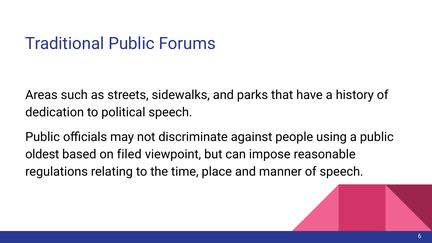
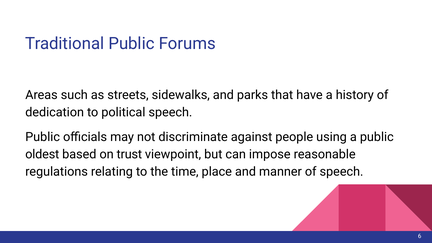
filed: filed -> trust (129, 154)
